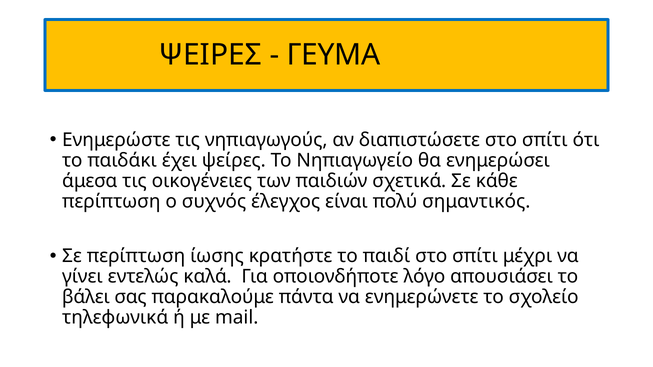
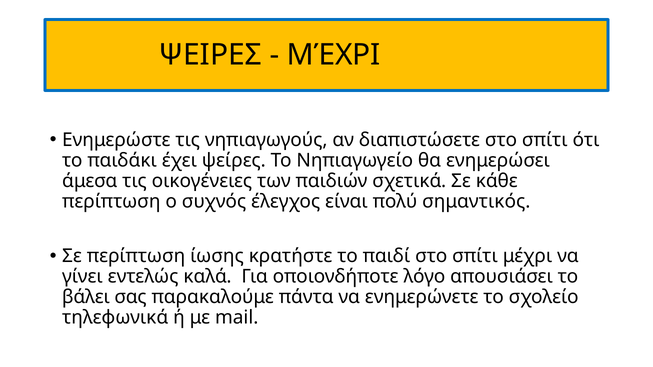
ΓΕΥΜΑ: ΓΕΥΜΑ -> ΜΈΧΡΙ (334, 55)
